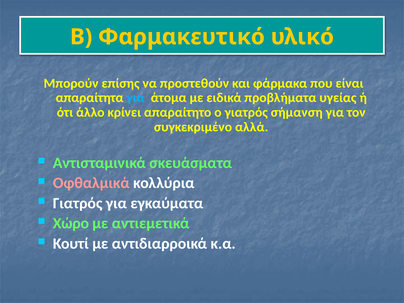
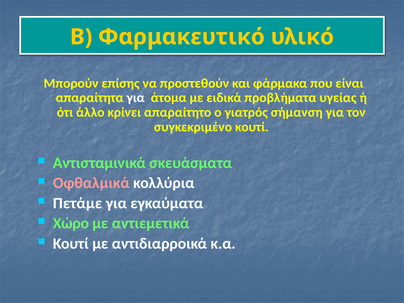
για colour: light blue -> white (136, 98)
συγκεκριμένο αλλά: αλλά -> κουτί (252, 127)
Γιατρός: Γιατρός -> Πετάμε (78, 203)
